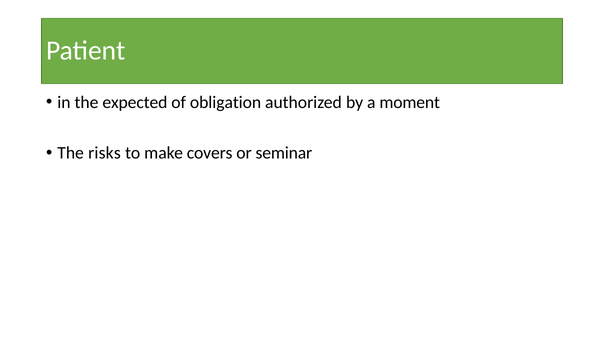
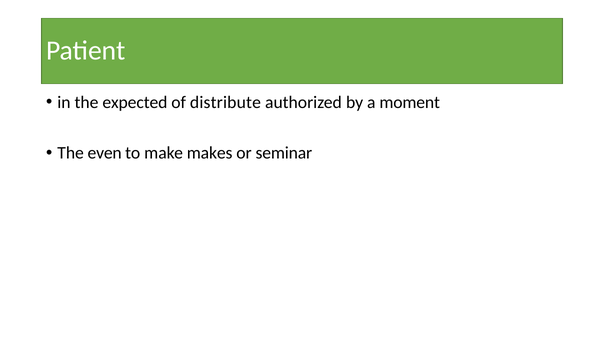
obligation: obligation -> distribute (225, 102)
risks: risks -> even (105, 153)
covers: covers -> makes (210, 153)
